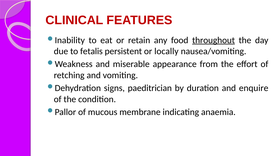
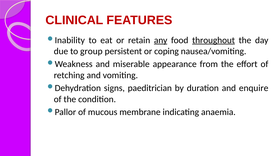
any underline: none -> present (161, 40)
fetalis: fetalis -> group (91, 51)
locally: locally -> coping (167, 51)
